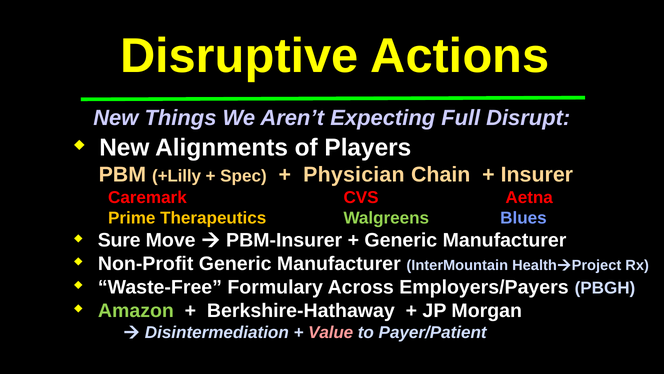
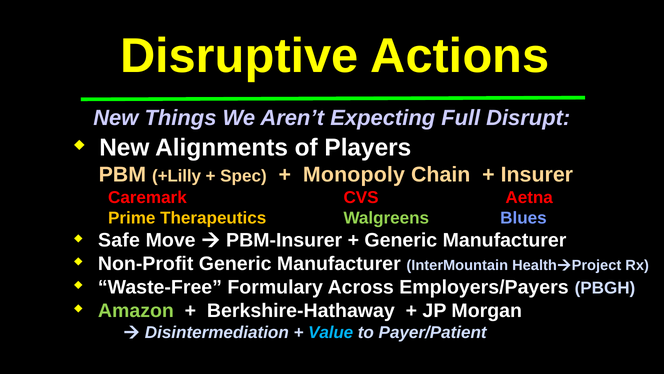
Physician: Physician -> Monopoly (354, 175)
Sure: Sure -> Safe (119, 240)
Value colour: pink -> light blue (331, 332)
